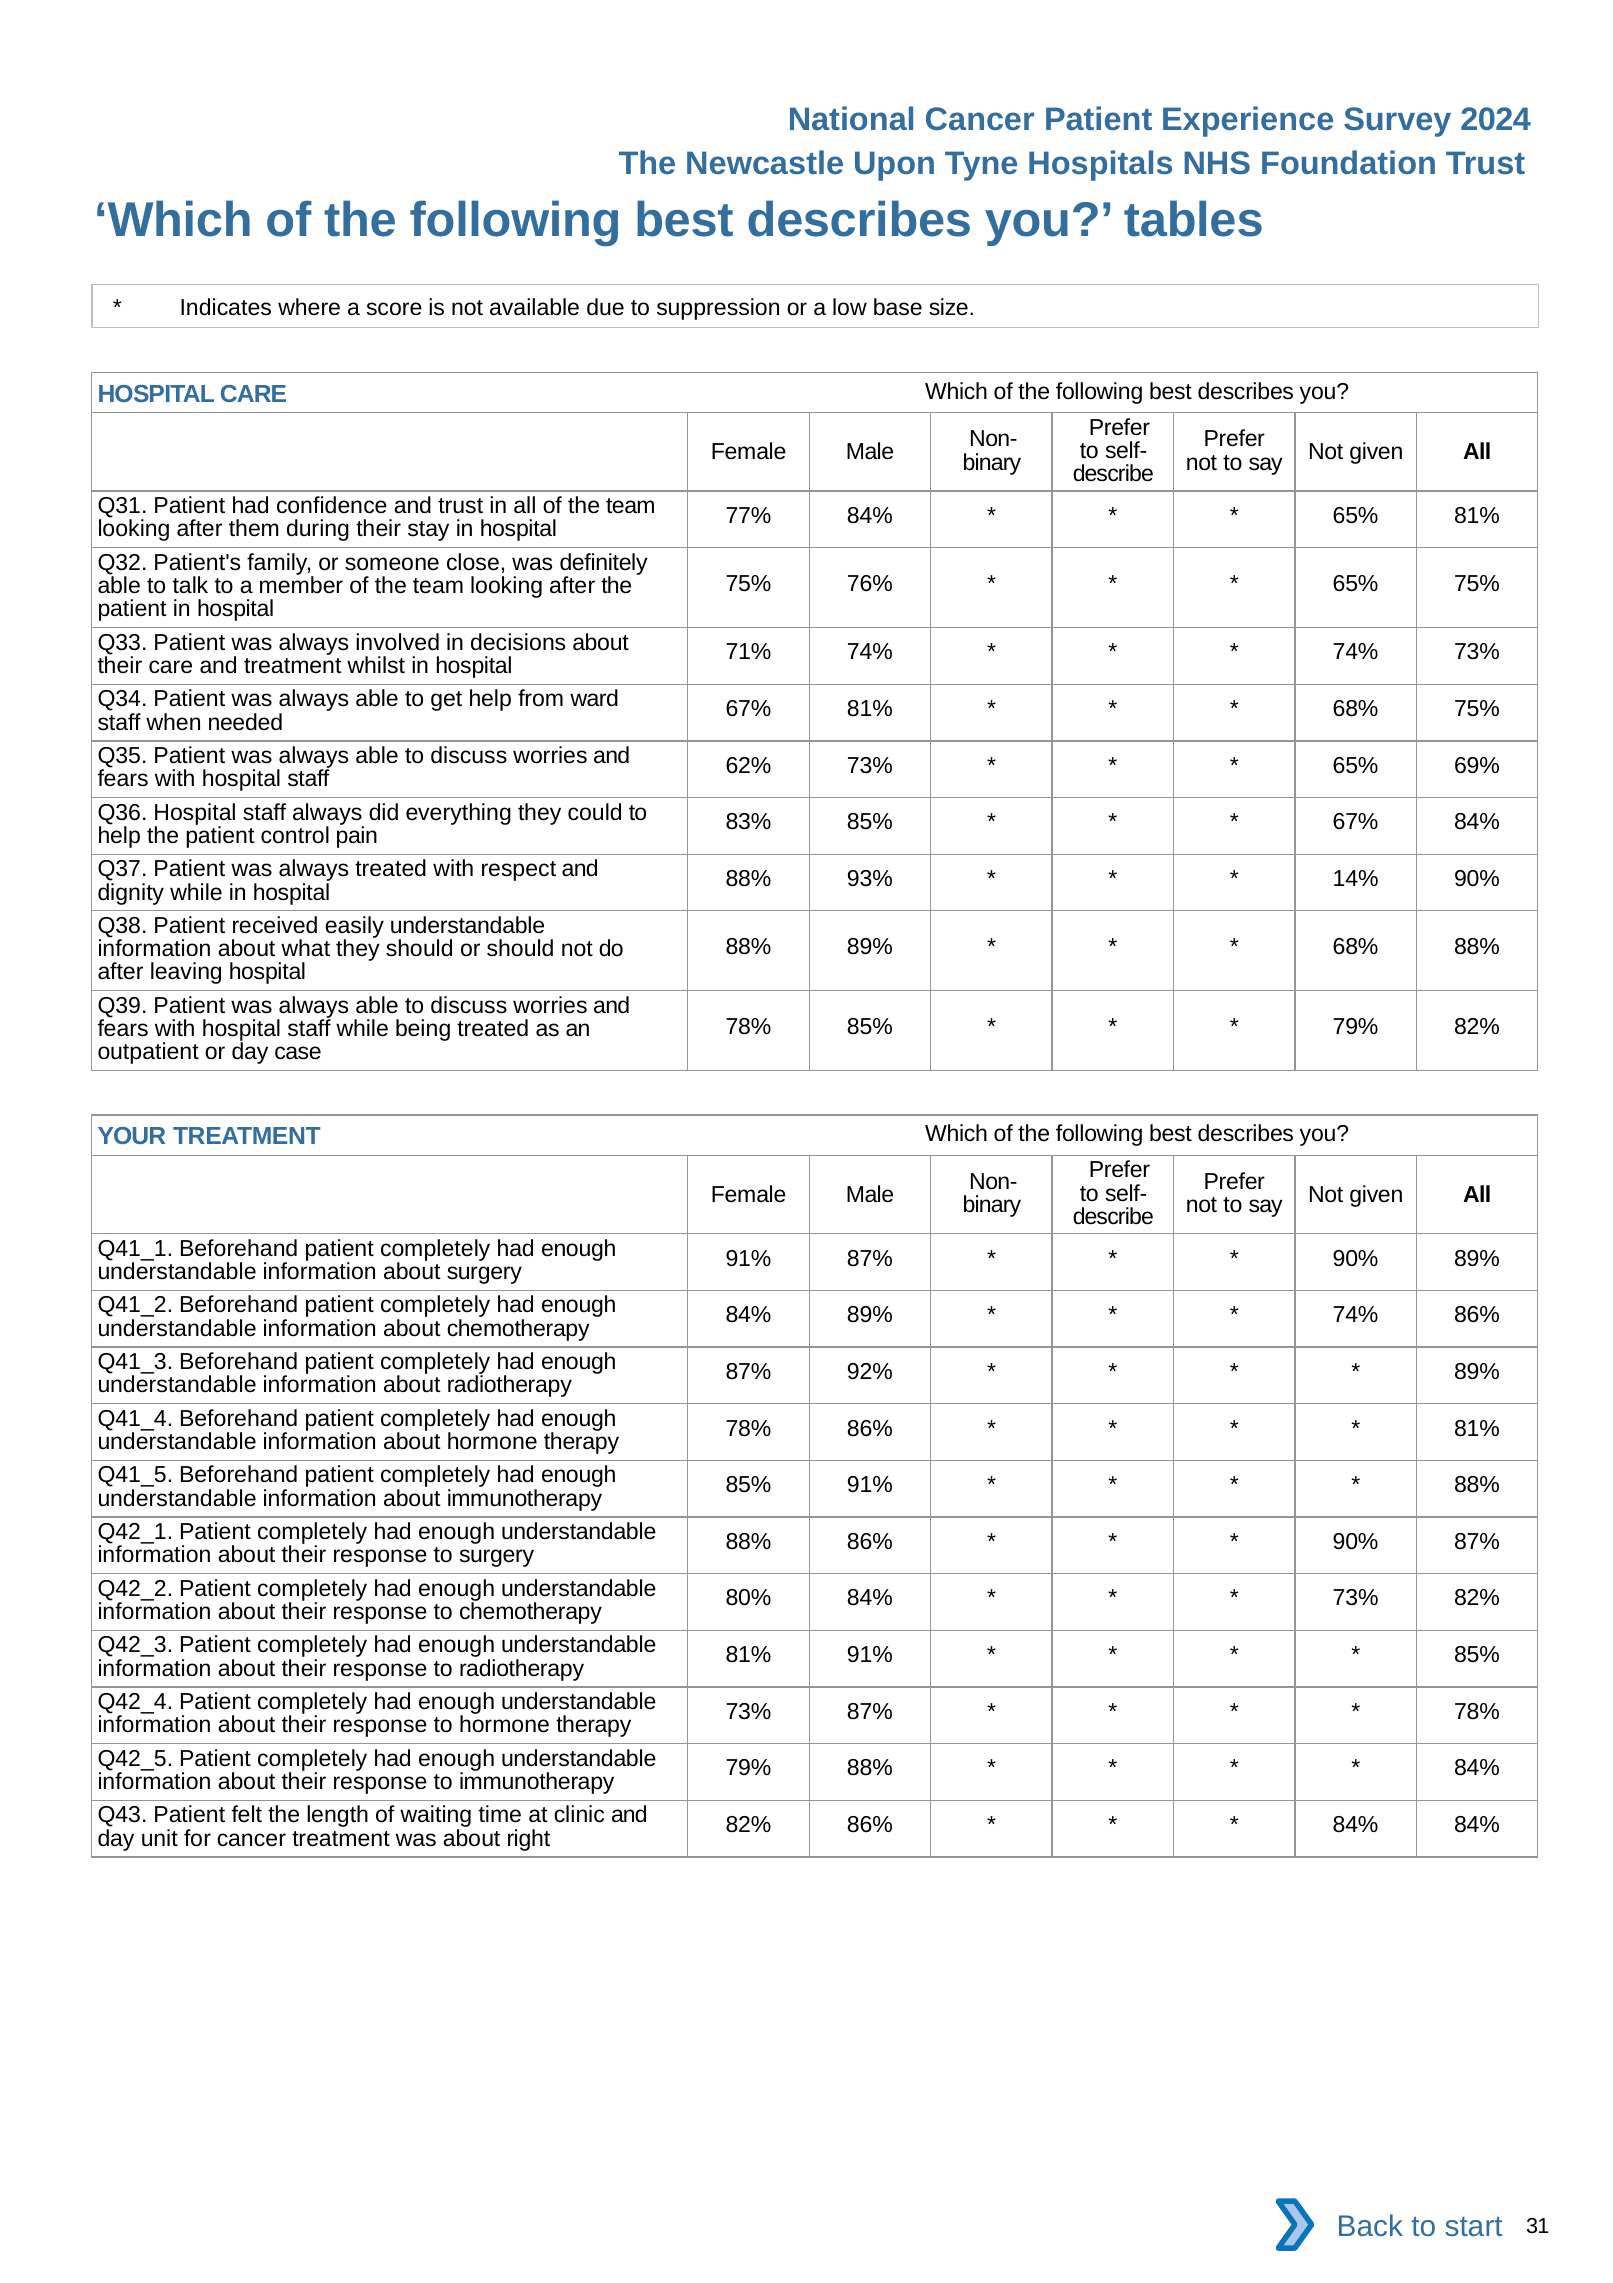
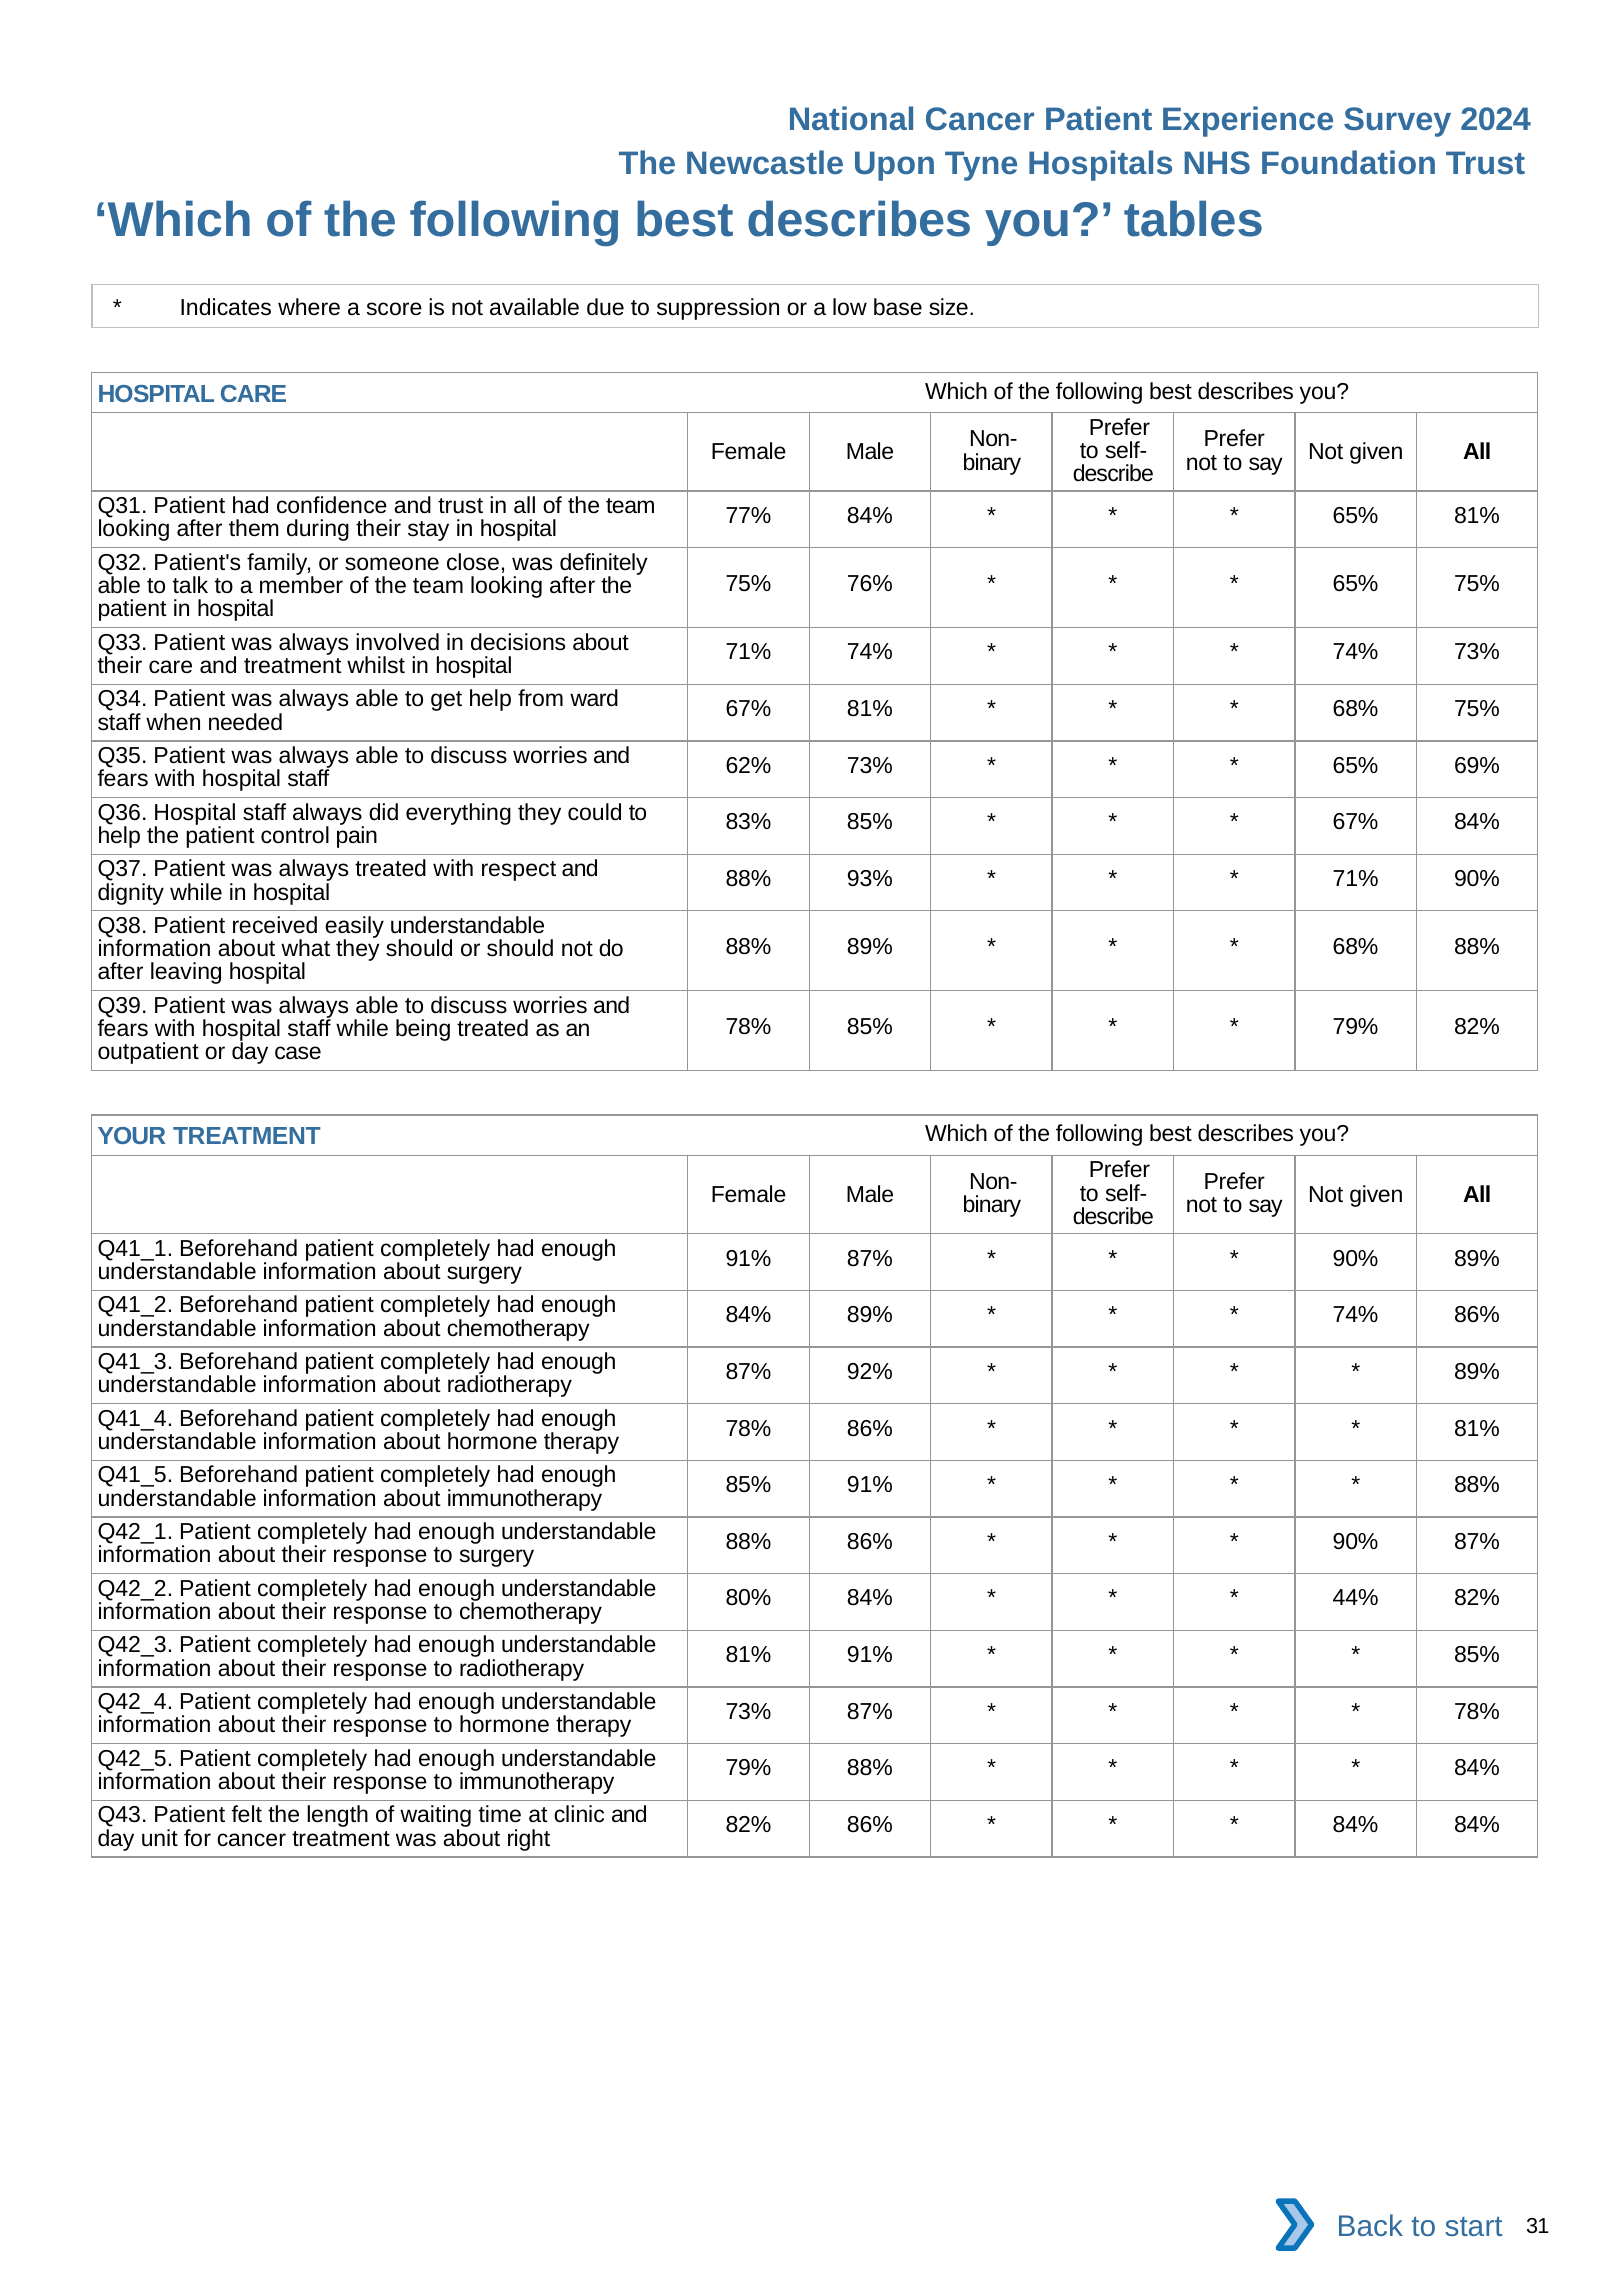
14%: 14% -> 71% (1356, 879)
73%: 73% -> 44% (1356, 1598)
